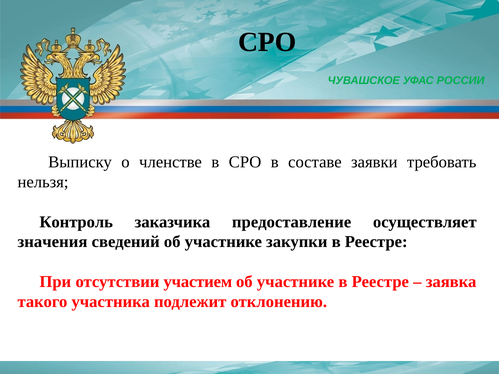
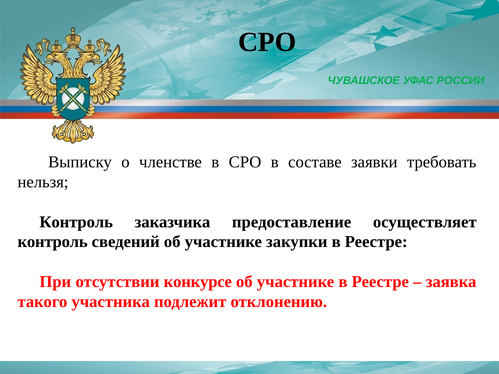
значения: значения -> контроль (53, 242)
участием: участием -> конкурсе (198, 282)
